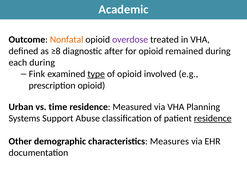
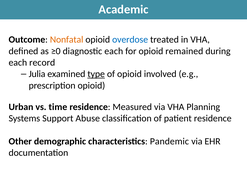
overdose colour: purple -> blue (130, 40)
≥8: ≥8 -> ≥0 (56, 51)
diagnostic after: after -> each (114, 51)
each during: during -> record (42, 63)
Fink: Fink -> Julia (37, 74)
residence underline: present -> none (213, 119)
Measures: Measures -> Pandemic (169, 142)
